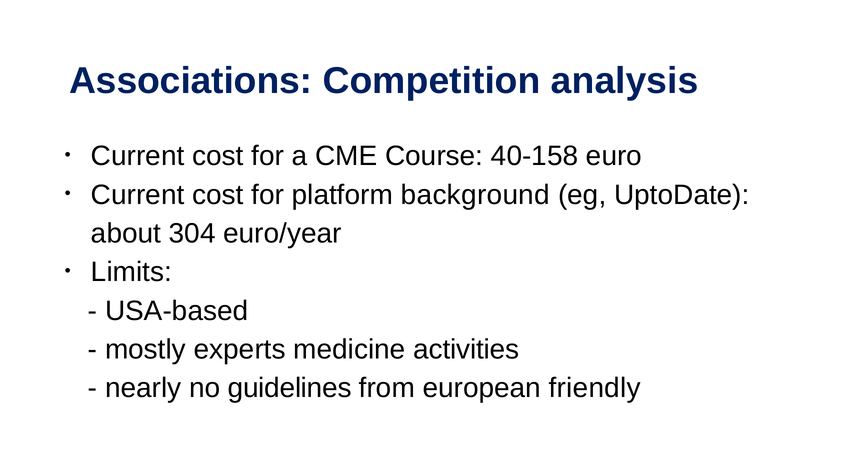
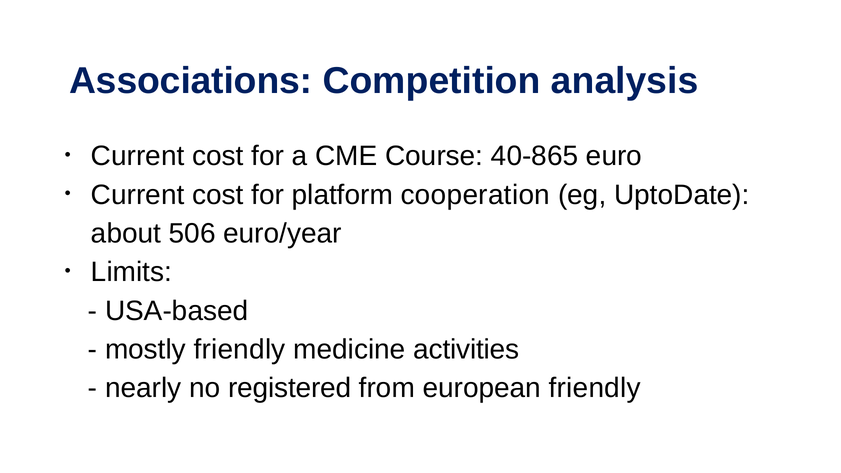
40-158: 40-158 -> 40-865 (535, 156)
background: background -> cooperation (475, 195)
304: 304 -> 506 (192, 234)
mostly experts: experts -> friendly (240, 350)
guidelines: guidelines -> registered (290, 388)
